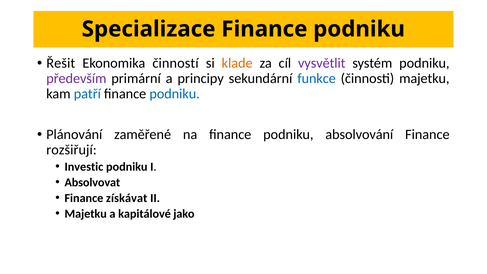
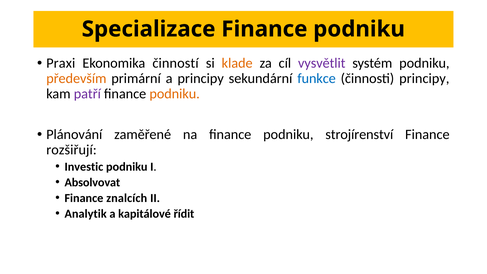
Řešit: Řešit -> Praxi (61, 63)
především colour: purple -> orange (76, 78)
činnosti majetku: majetku -> principy (424, 78)
patří colour: blue -> purple (87, 94)
podniku colour: blue -> orange (175, 94)
absolvování: absolvování -> strojírenství (359, 135)
získávat: získávat -> znalcích (127, 198)
Majetku: Majetku -> Analytik (86, 214)
jako: jako -> řídit (184, 214)
